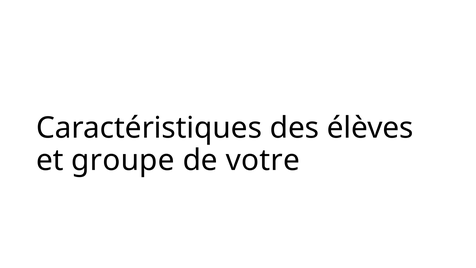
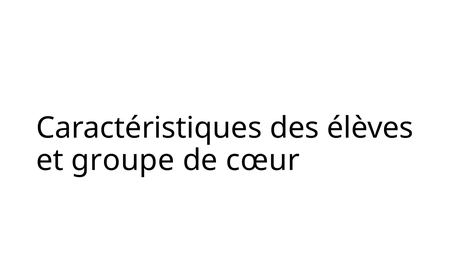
votre: votre -> cœur (263, 160)
